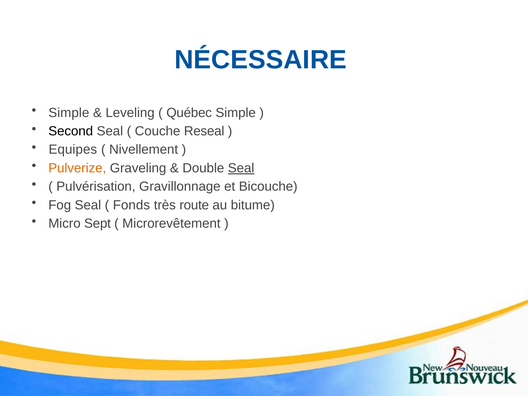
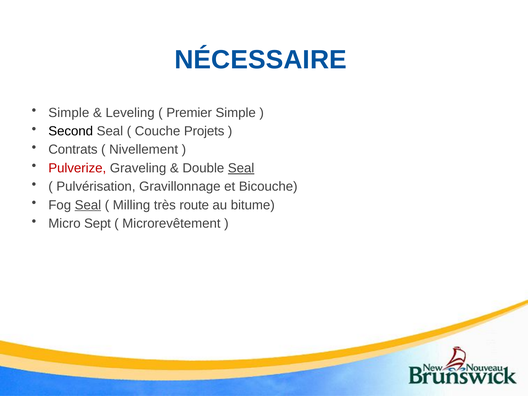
Québec: Québec -> Premier (189, 113)
Reseal: Reseal -> Projets (204, 131)
Equipes: Equipes -> Contrats (73, 150)
Pulverize colour: orange -> red (77, 168)
Seal underline: none -> present (88, 205)
Fonds: Fonds -> Milling (132, 205)
